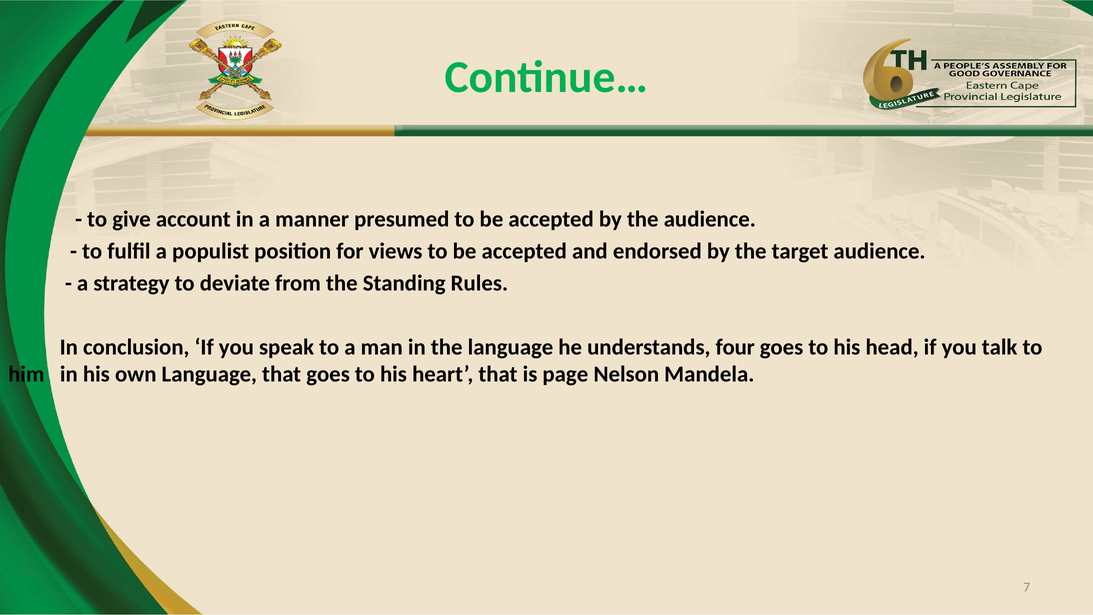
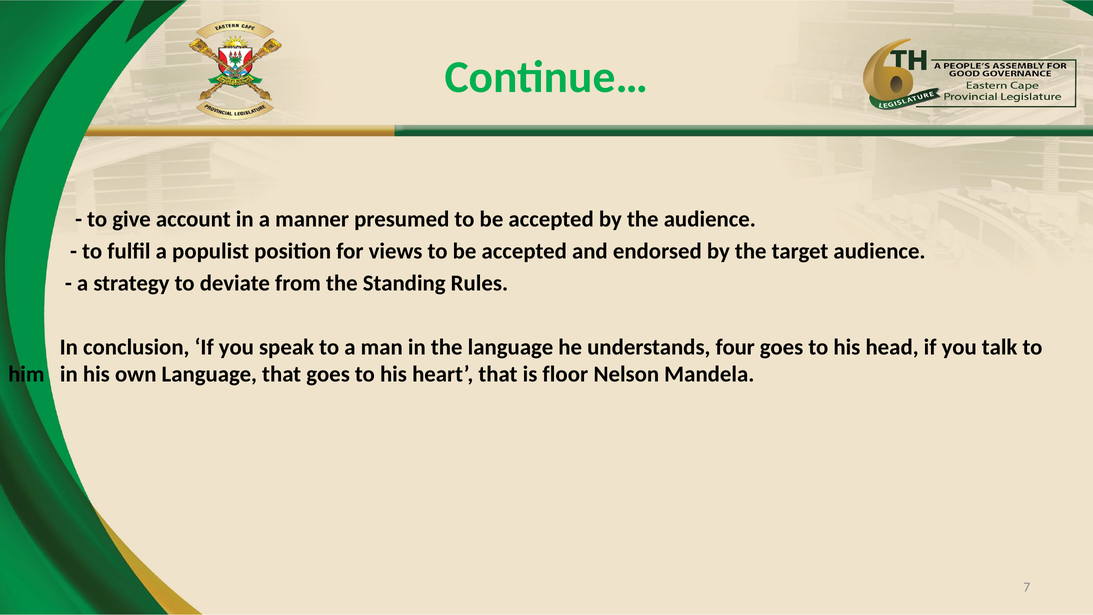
page: page -> floor (565, 374)
